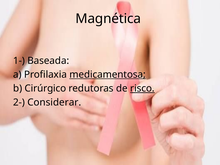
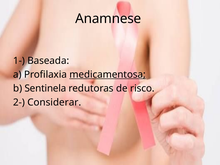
Magnética: Magnética -> Anamnese (108, 19)
Cirúrgico: Cirúrgico -> Sentinela (45, 88)
risco underline: present -> none (142, 88)
